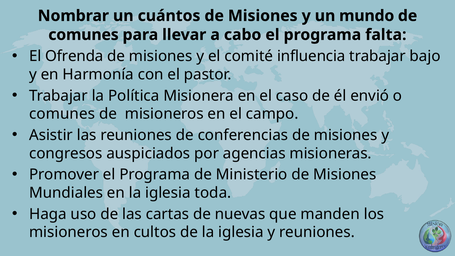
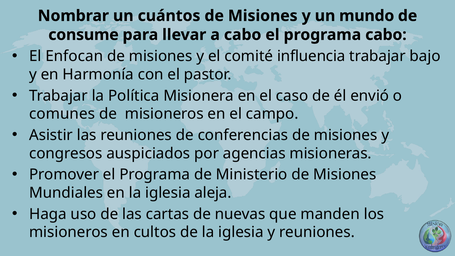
comunes: comunes -> consume (83, 35)
programa falta: falta -> cabo (386, 35)
Ofrenda: Ofrenda -> Enfocan (74, 56)
toda: toda -> aleja (213, 193)
